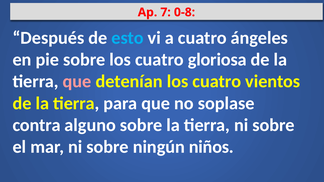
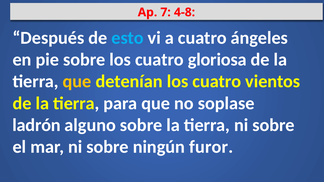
0-8: 0-8 -> 4-8 (185, 12)
que colour: pink -> yellow (77, 82)
contra: contra -> ladrón (37, 125)
niños: niños -> furor (211, 147)
